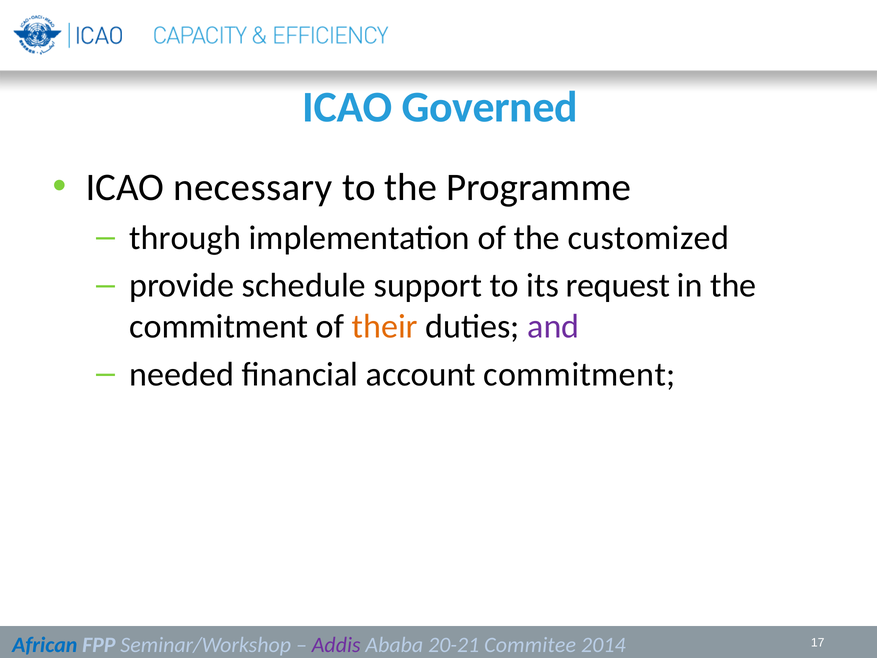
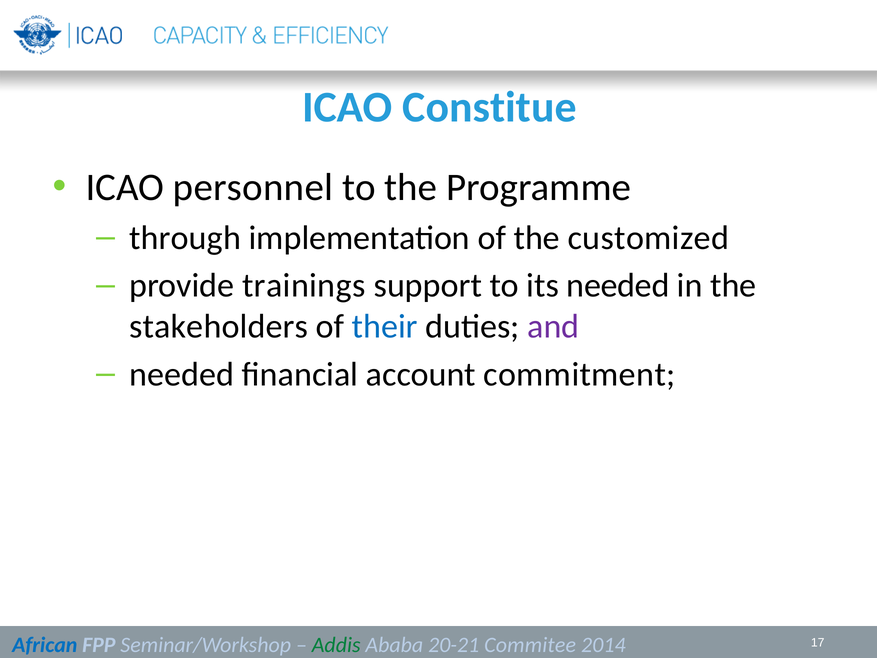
Governed: Governed -> Constitue (490, 107)
necessary: necessary -> personnel (253, 187)
schedule: schedule -> trainings (304, 286)
its request: request -> needed (618, 286)
commitment: commitment -> stakeholders (219, 326)
their colour: orange -> blue (385, 326)
Addis colour: purple -> green (336, 645)
